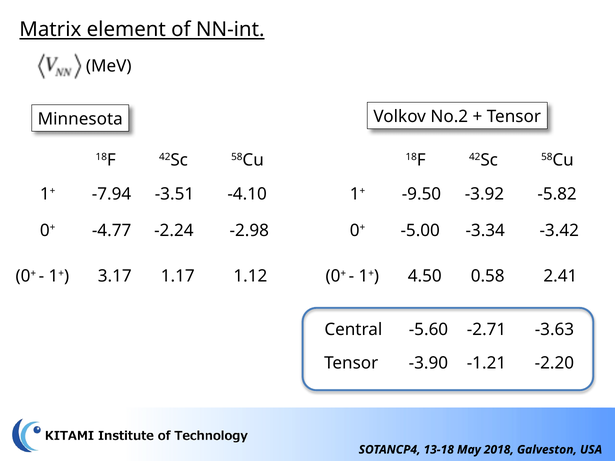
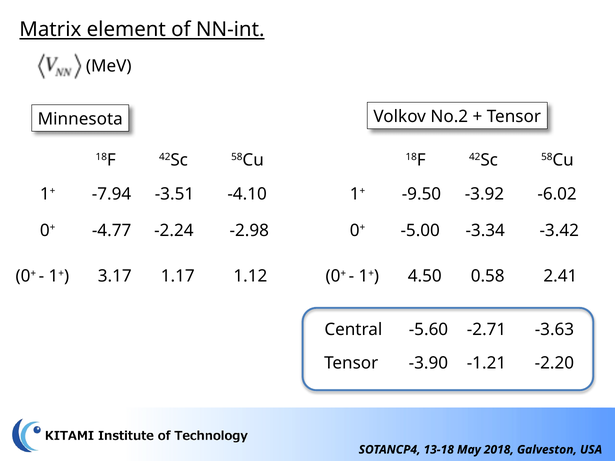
-5.82: -5.82 -> -6.02 (557, 194)
